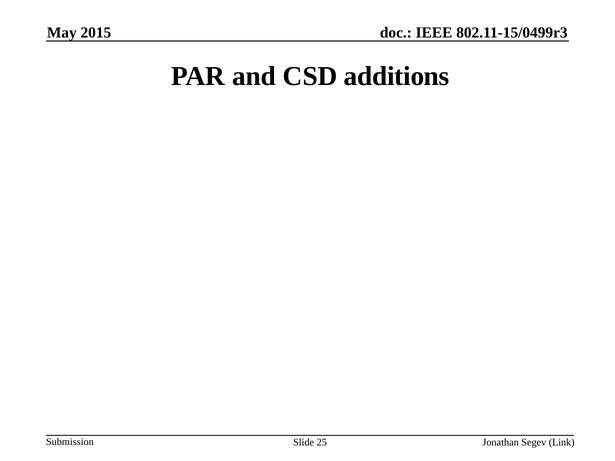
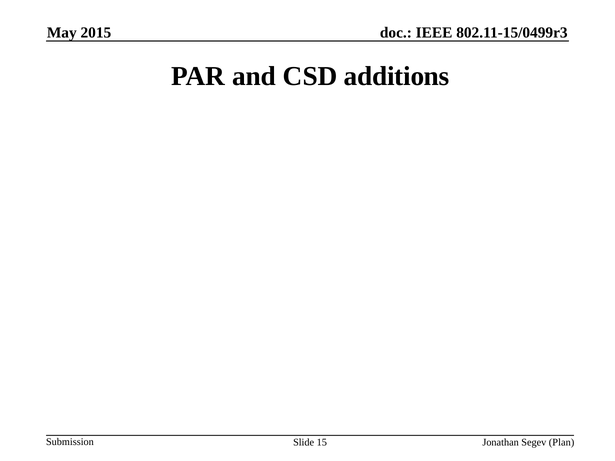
25: 25 -> 15 (322, 442)
Link: Link -> Plan (562, 442)
